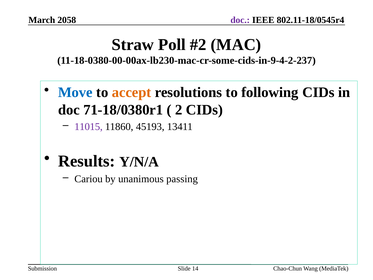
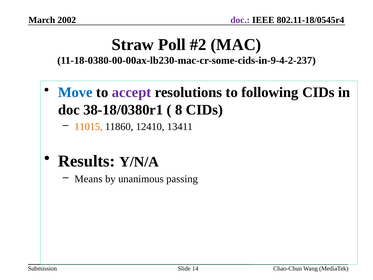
2058: 2058 -> 2002 (67, 20)
accept colour: orange -> purple (132, 92)
71-18/0380r1: 71-18/0380r1 -> 38-18/0380r1 (123, 110)
2: 2 -> 8 (179, 110)
11015 colour: purple -> orange (89, 126)
45193: 45193 -> 12410 (150, 126)
Cariou: Cariou -> Means (88, 179)
